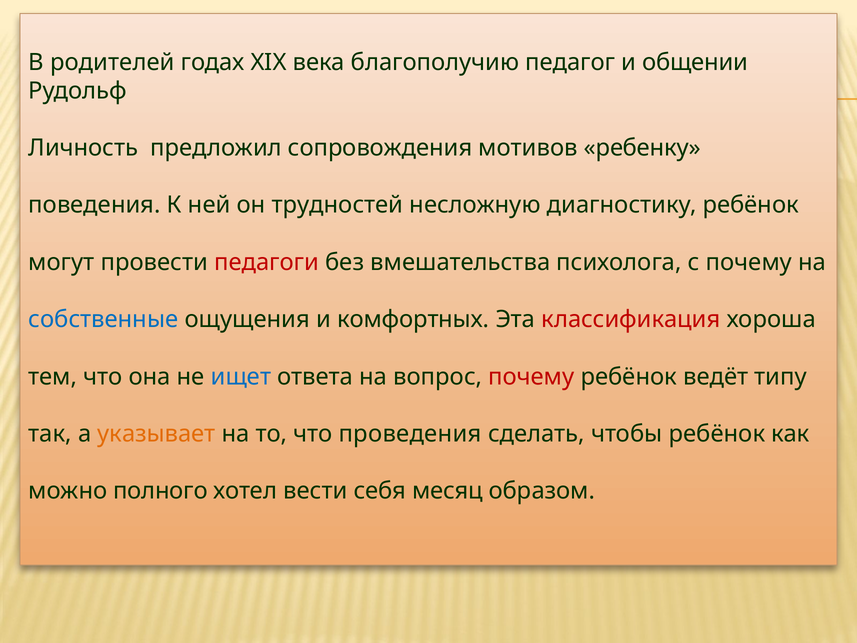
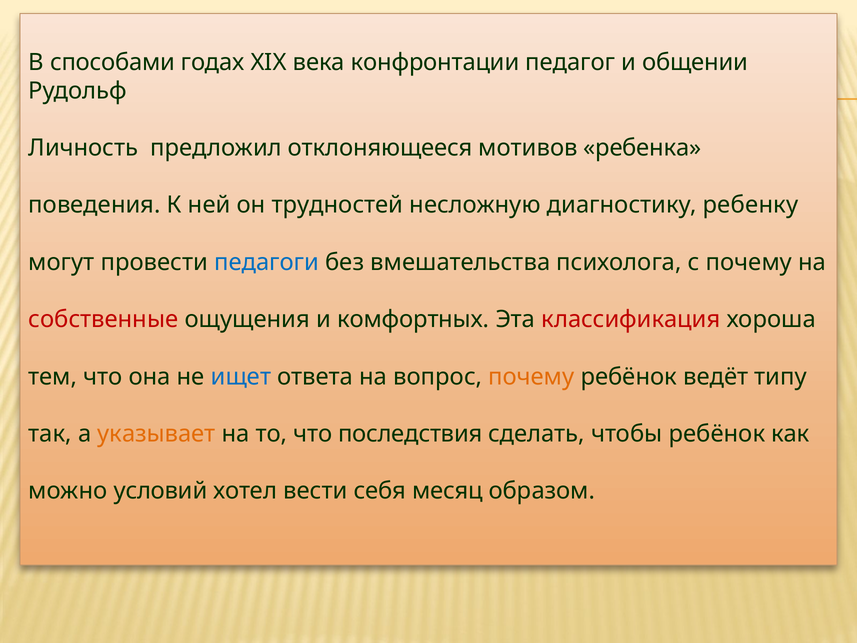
родителей: родителей -> способами (112, 62)
благополучию: благополучию -> конфронтации (435, 62)
сопровождения: сопровождения -> отклоняющееся (380, 148)
ребенку: ребенку -> ребенка (642, 148)
диагностику ребёнок: ребёнок -> ребенку (751, 205)
педагоги colour: red -> blue (267, 262)
собственные colour: blue -> red (103, 319)
почему colour: red -> orange (531, 377)
проведения: проведения -> последствия (410, 434)
полного: полного -> условий (160, 491)
